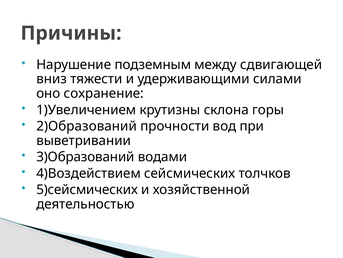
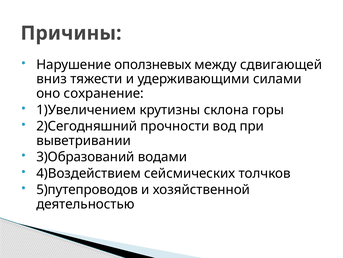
подземным: подземным -> оползневых (153, 64)
2)Образований: 2)Образований -> 2)Сегодняшний (87, 126)
5)сейсмических: 5)сейсмических -> 5)путепроводов (87, 189)
